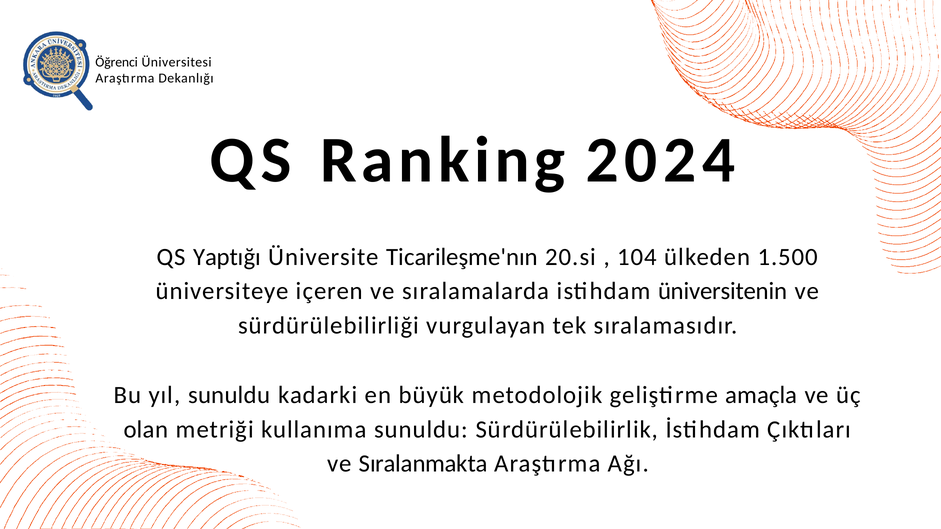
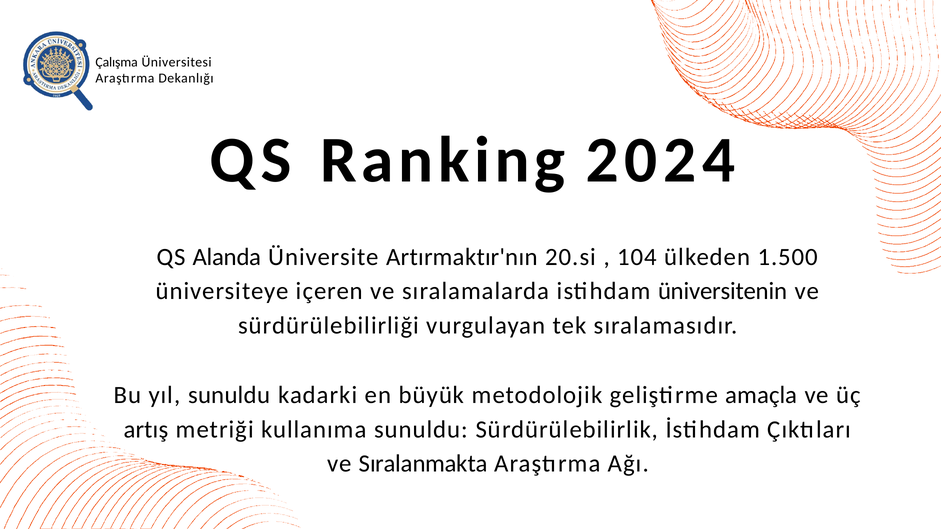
Öğrenci: Öğrenci -> Çalışma (117, 62)
Yaptığı: Yaptığı -> Alanda (227, 257)
Ticarileşme'nın: Ticarileşme'nın -> Artırmaktır'nın (462, 257)
olan: olan -> artış (146, 430)
